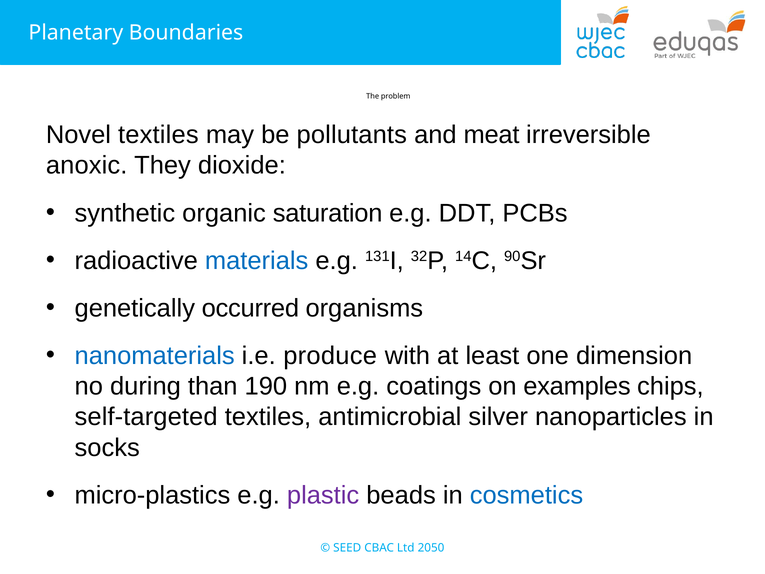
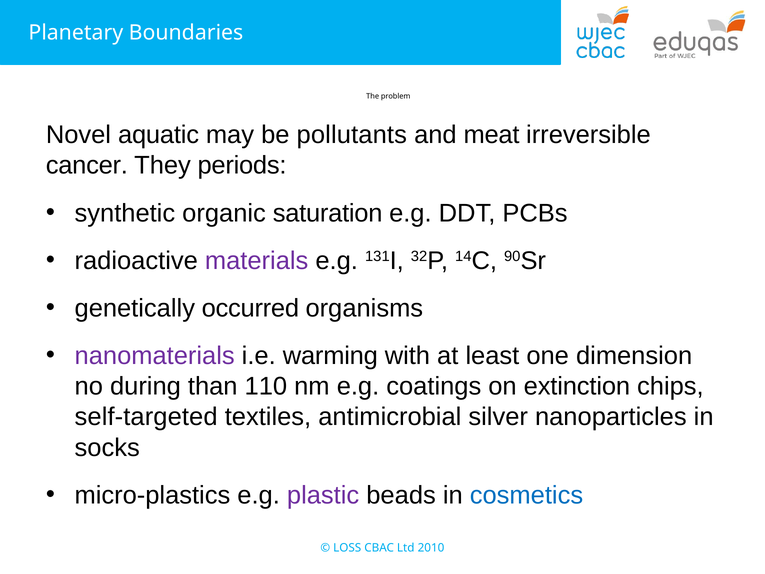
Novel textiles: textiles -> aquatic (159, 135)
anoxic: anoxic -> cancer (87, 165)
dioxide: dioxide -> periods (242, 165)
materials colour: blue -> purple (257, 261)
nanomaterials colour: blue -> purple (155, 356)
produce: produce -> warming (330, 356)
190: 190 -> 110 (266, 386)
examples: examples -> extinction (577, 386)
SEED: SEED -> LOSS (347, 548)
2050: 2050 -> 2010 (431, 548)
